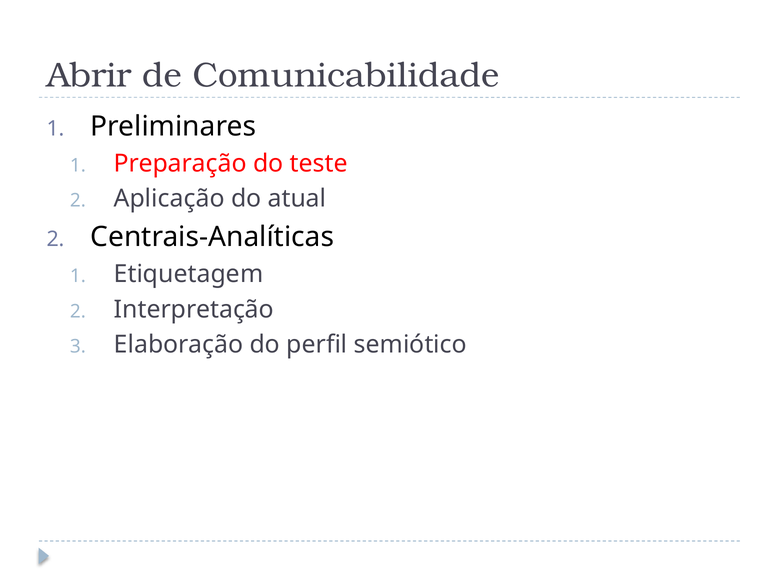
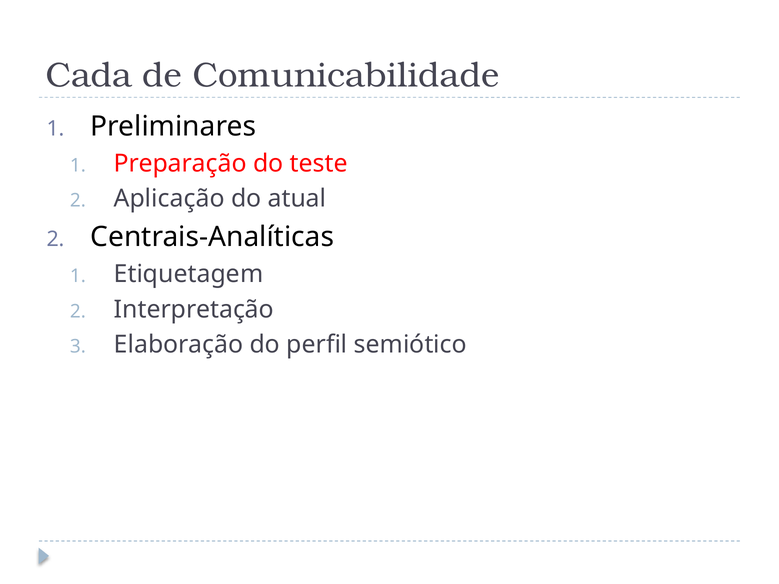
Abrir: Abrir -> Cada (89, 75)
